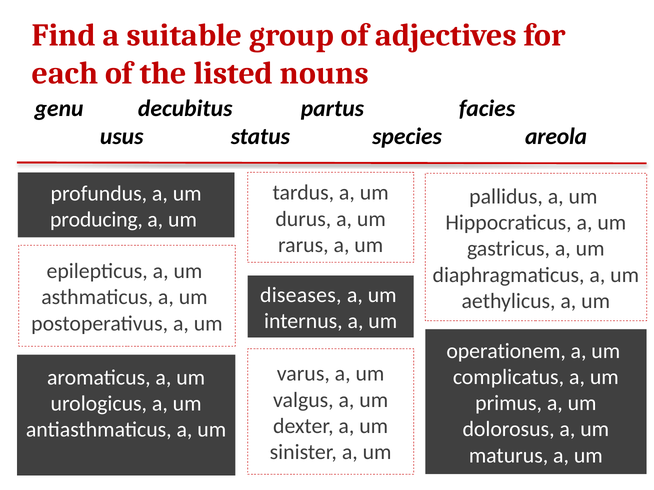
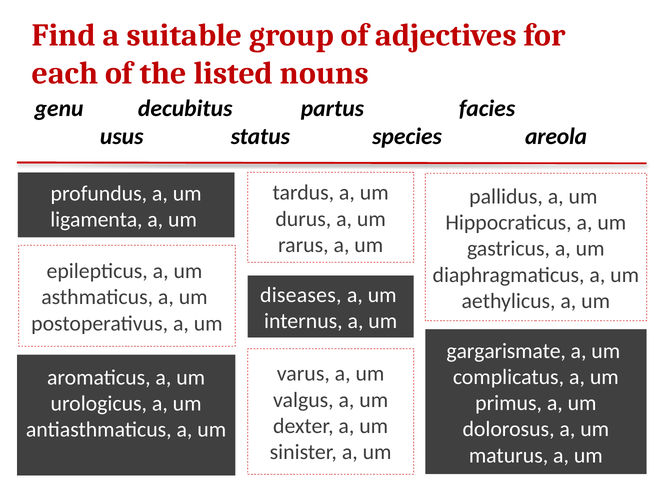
producing: producing -> ligamenta (96, 220)
operationem: operationem -> gargarismate (506, 351)
